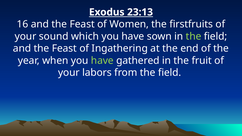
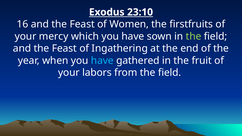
23:13: 23:13 -> 23:10 (140, 12)
sound: sound -> mercy (54, 36)
have colour: light green -> light blue (102, 61)
